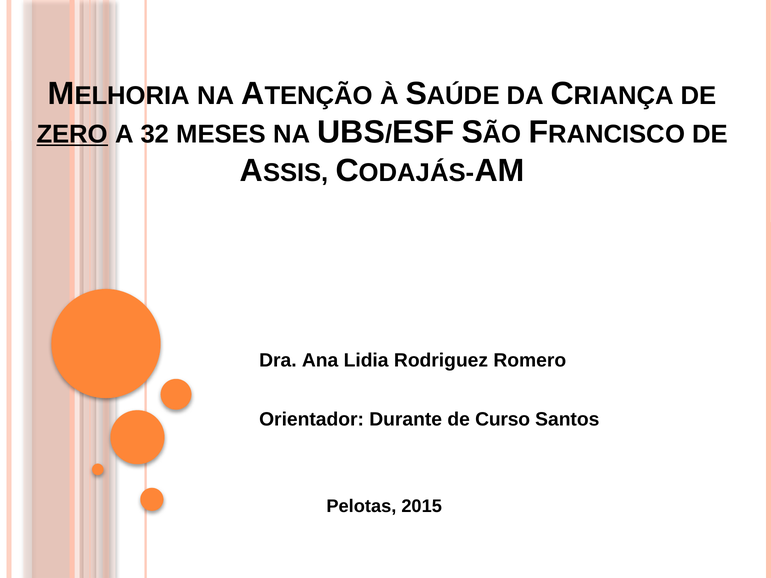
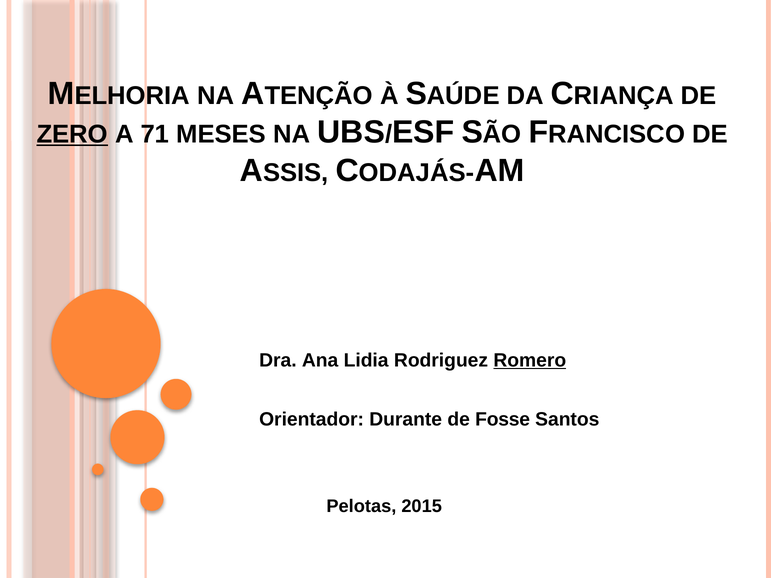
32: 32 -> 71 (155, 134)
Romero underline: none -> present (530, 360)
Curso: Curso -> Fosse (503, 420)
